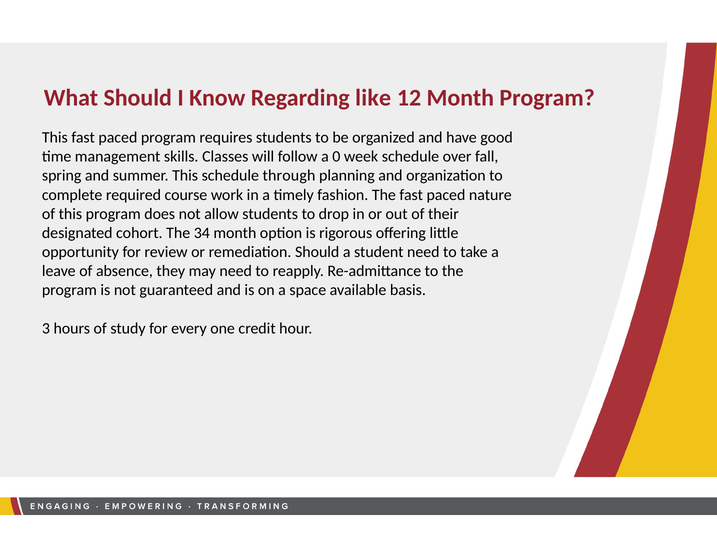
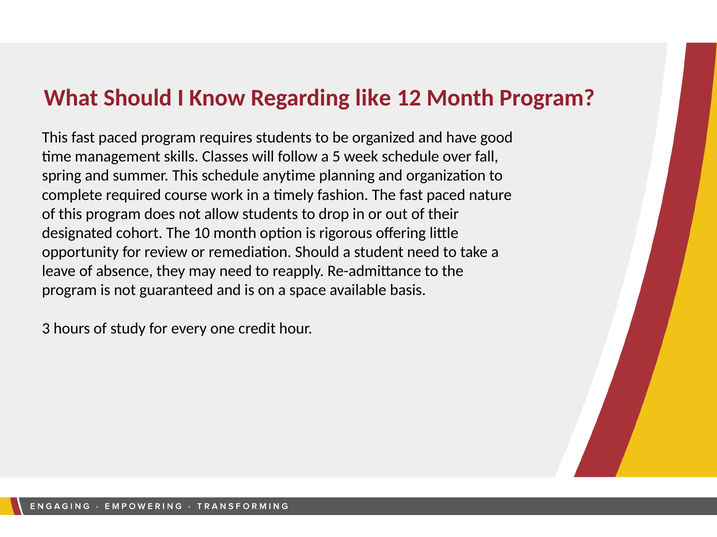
0: 0 -> 5 (336, 157)
through: through -> anytime (289, 176)
34: 34 -> 10 (202, 233)
